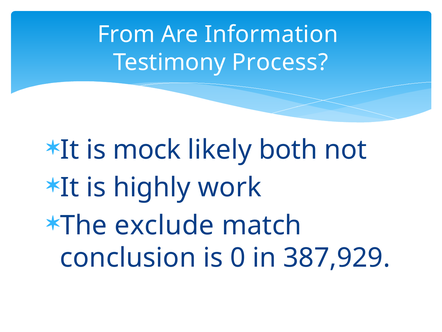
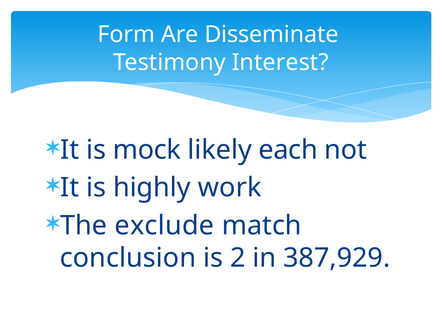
From: From -> Form (126, 34)
Information: Information -> Disseminate (271, 34)
Process: Process -> Interest (280, 62)
both: both -> each (288, 150)
0: 0 -> 2 (238, 258)
